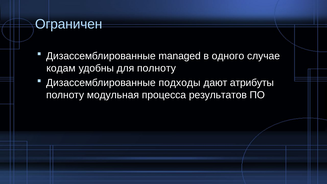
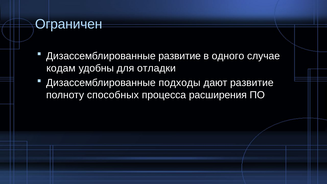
Дизассемблированные managed: managed -> развитие (180, 56)
для полноту: полноту -> отладки (156, 68)
дают атрибуты: атрибуты -> развитие (252, 83)
модульная: модульная -> способных (113, 95)
результатов: результатов -> расширения (218, 95)
